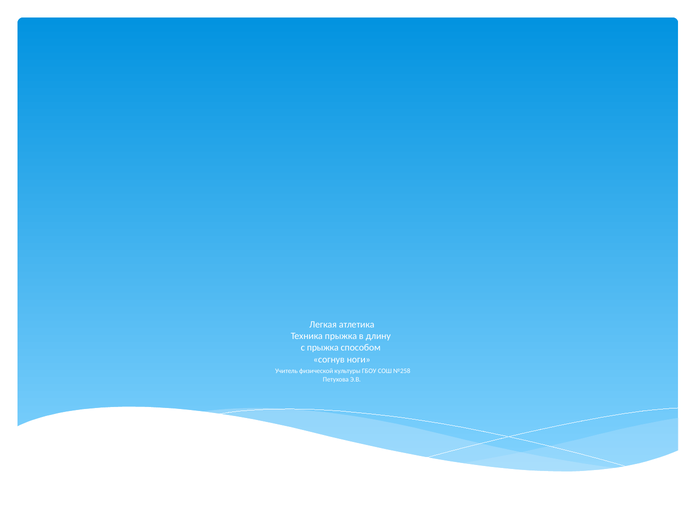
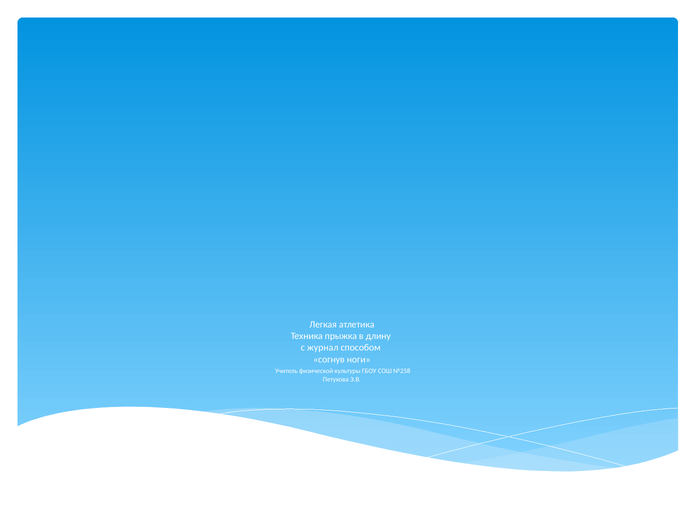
с прыжка: прыжка -> журнал (323, 348)
